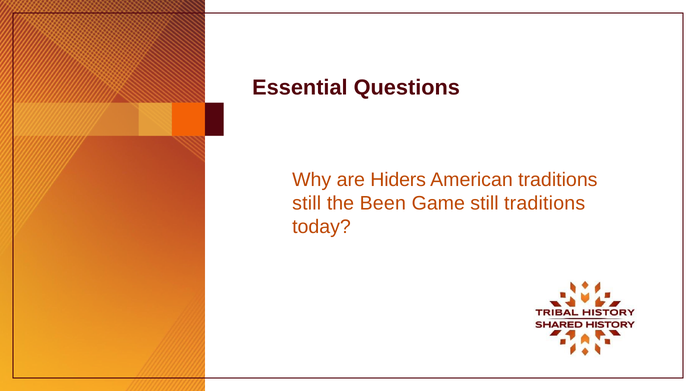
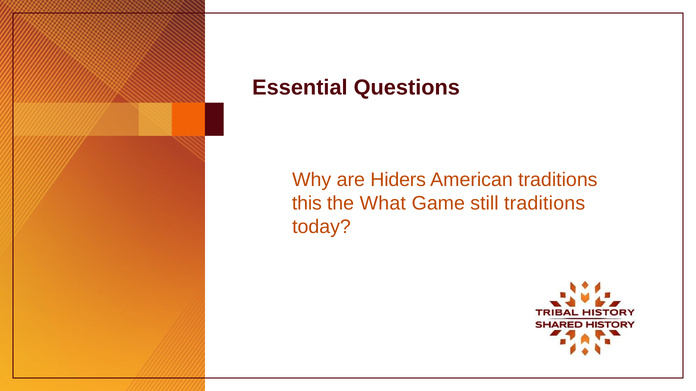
still: still -> this (307, 203)
Been: Been -> What (383, 203)
